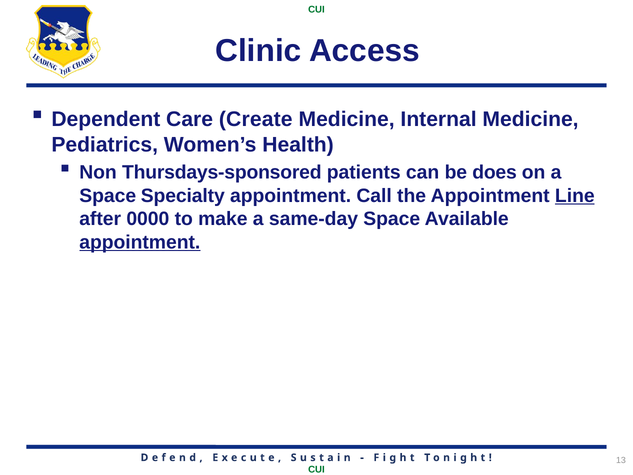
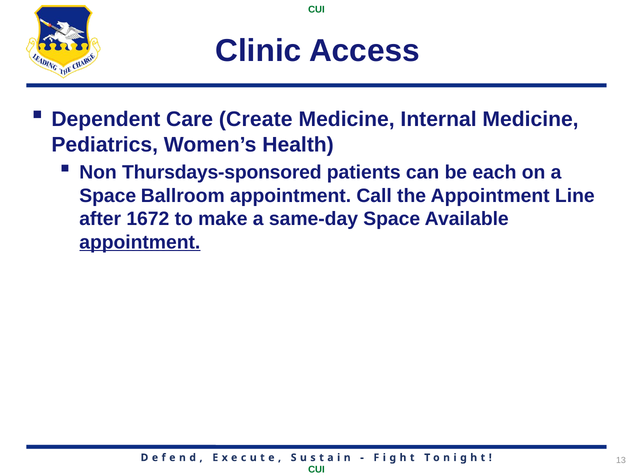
does: does -> each (494, 173)
Specialty: Specialty -> Ballroom (183, 196)
Line underline: present -> none (575, 196)
0000: 0000 -> 1672 (148, 219)
